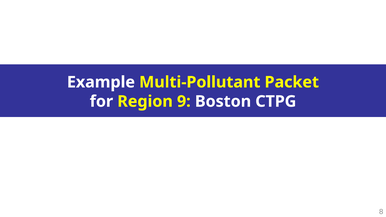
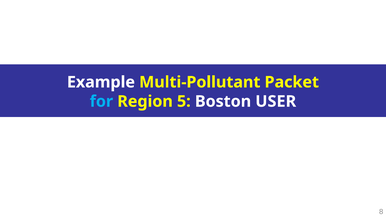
for colour: white -> light blue (101, 101)
9: 9 -> 5 (184, 101)
CTPG: CTPG -> USER (276, 101)
